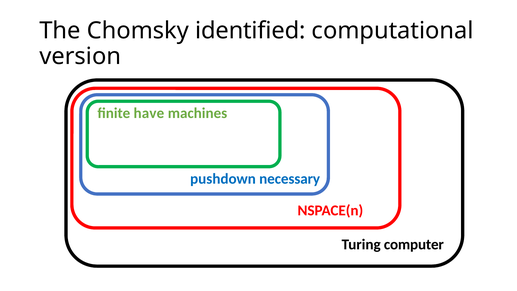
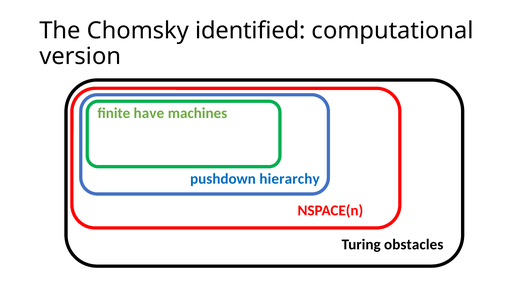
necessary: necessary -> hierarchy (290, 179)
computer: computer -> obstacles (414, 244)
